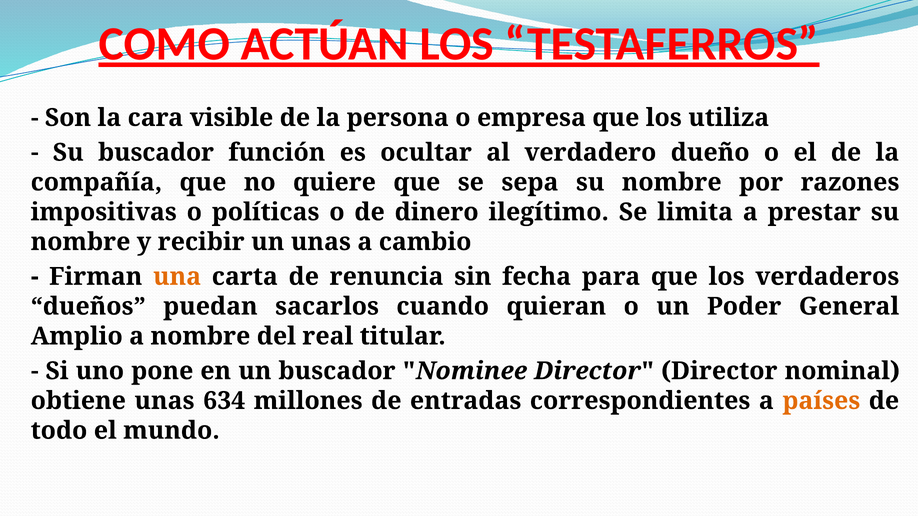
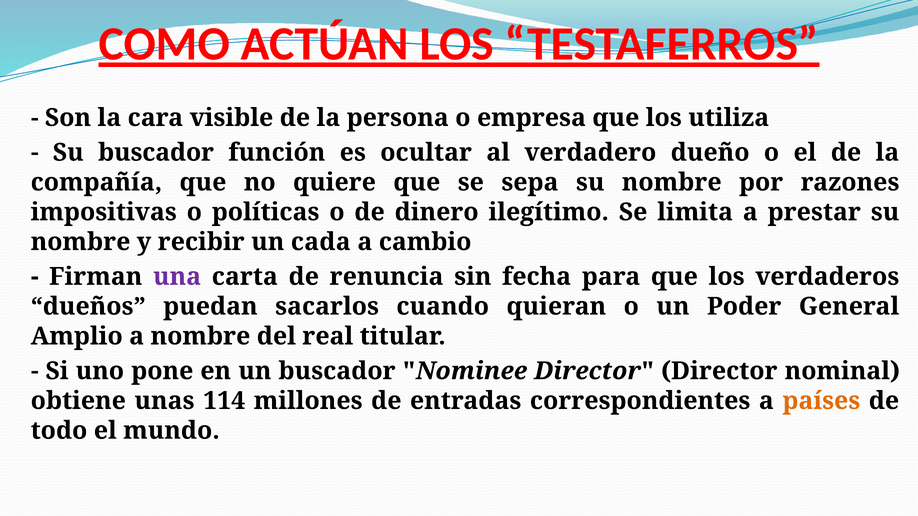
un unas: unas -> cada (321, 242)
una colour: orange -> purple (177, 277)
634: 634 -> 114 (224, 401)
